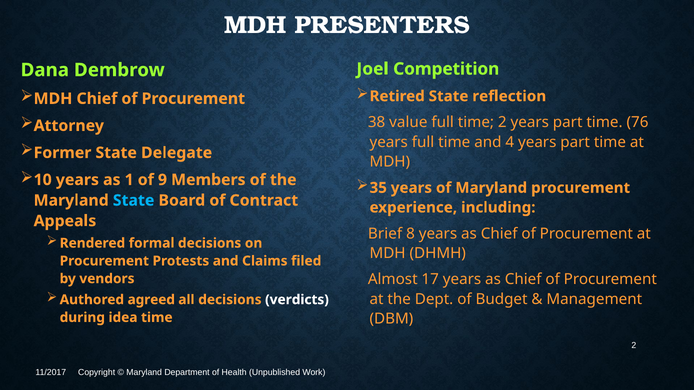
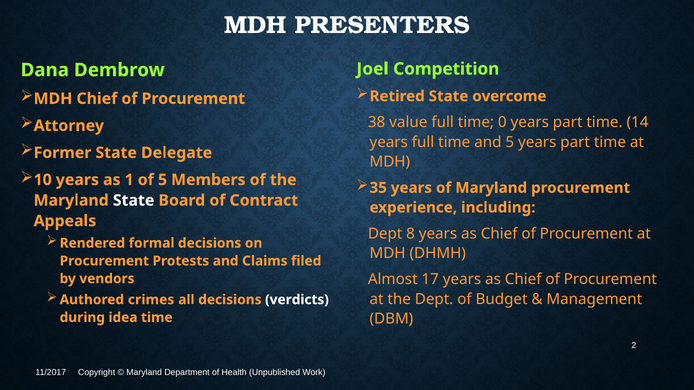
reflection: reflection -> overcome (509, 96)
time 2: 2 -> 0 (502, 122)
76: 76 -> 14 (637, 122)
and 4: 4 -> 5 (510, 142)
of 9: 9 -> 5 (162, 180)
State colour: light blue -> white (134, 201)
Brief: Brief -> Dept (385, 234)
agreed: agreed -> crimes (151, 300)
